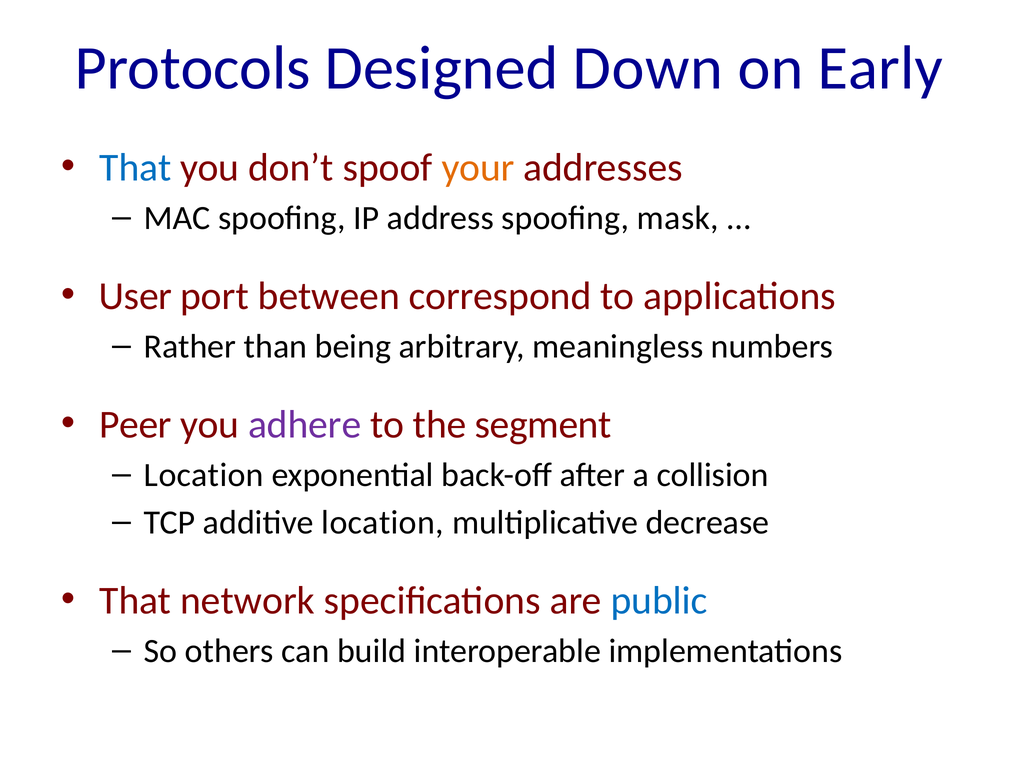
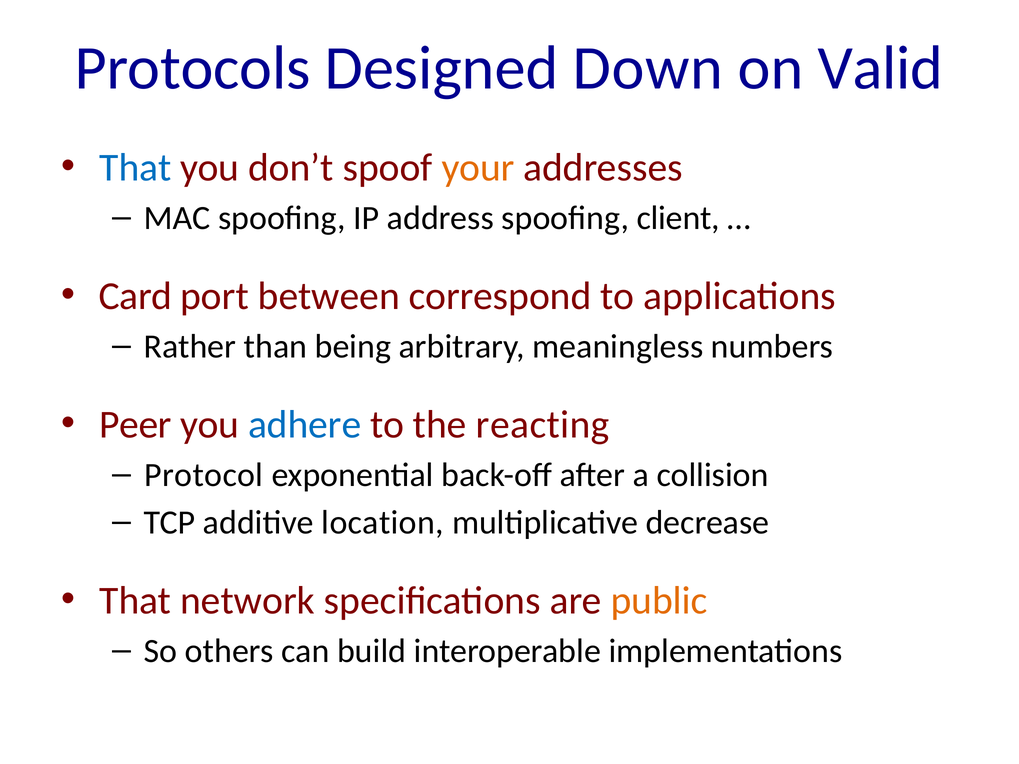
Early: Early -> Valid (880, 68)
mask: mask -> client (678, 218)
User: User -> Card (136, 296)
adhere colour: purple -> blue (305, 425)
segment: segment -> reacting (543, 425)
Location: Location -> Protocol (204, 475)
public colour: blue -> orange (659, 601)
